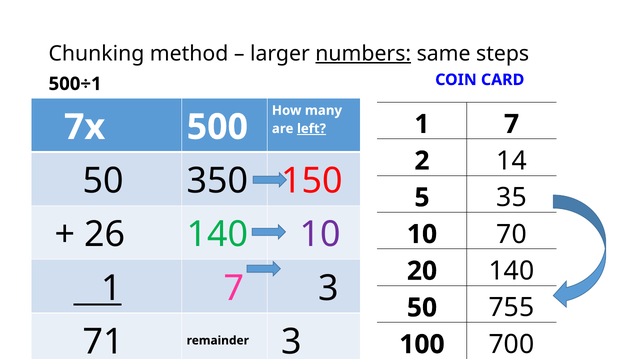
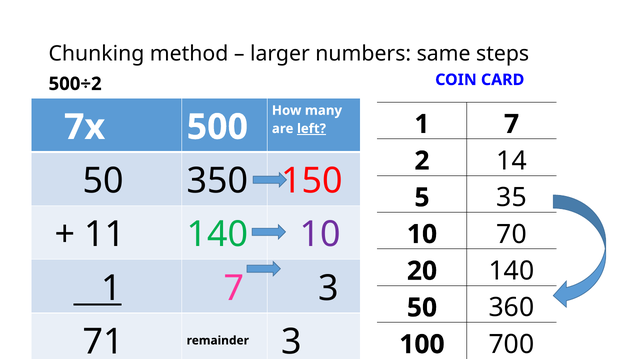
numbers underline: present -> none (363, 54)
500÷1: 500÷1 -> 500÷2 (75, 84)
26: 26 -> 11 (105, 234)
755: 755 -> 360 (512, 307)
